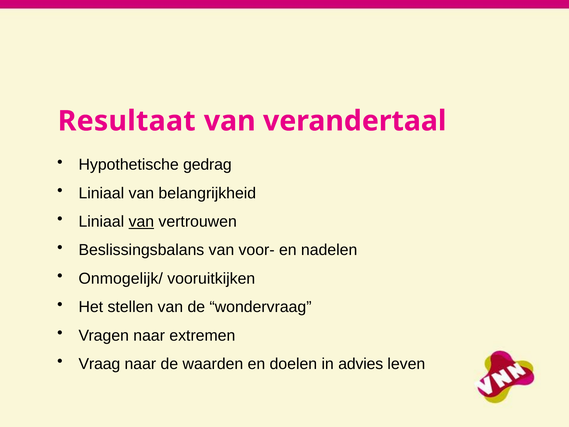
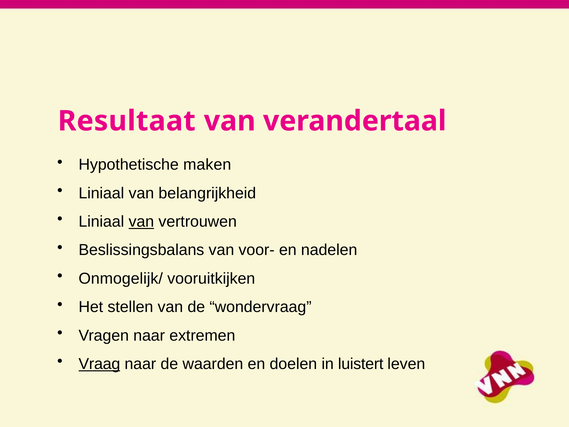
gedrag: gedrag -> maken (207, 165)
Vraag underline: none -> present (99, 364)
advies: advies -> luistert (361, 364)
